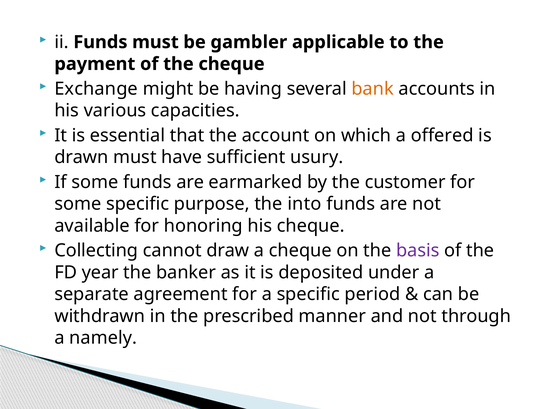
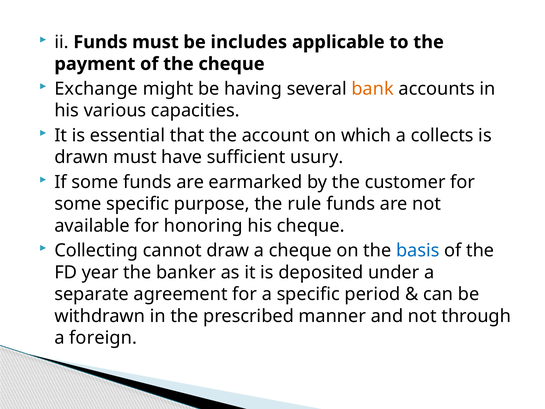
gambler: gambler -> includes (249, 42)
offered: offered -> collects (442, 135)
into: into -> rule (304, 204)
basis colour: purple -> blue (418, 250)
namely: namely -> foreign (103, 338)
